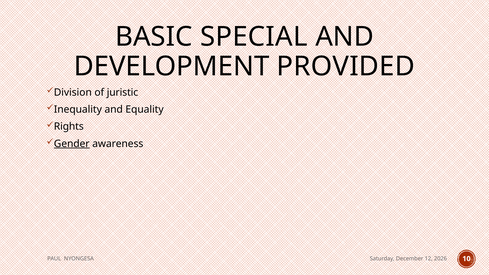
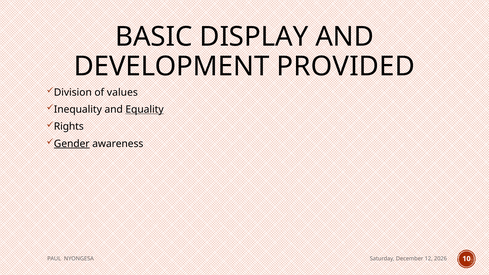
SPECIAL: SPECIAL -> DISPLAY (254, 37)
juristic: juristic -> values (122, 92)
Equality underline: none -> present (145, 109)
